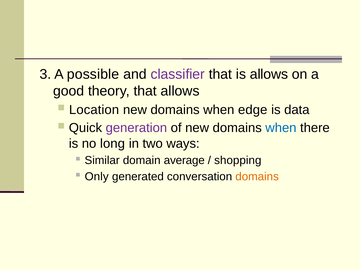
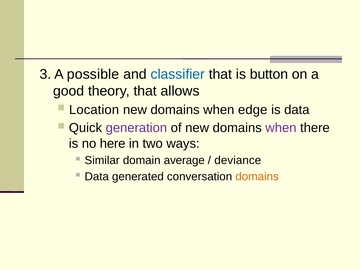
classifier colour: purple -> blue (178, 74)
is allows: allows -> button (269, 74)
when colour: blue -> purple (281, 128)
long: long -> here (113, 143)
shopping: shopping -> deviance (238, 160)
Only: Only -> Data (97, 176)
